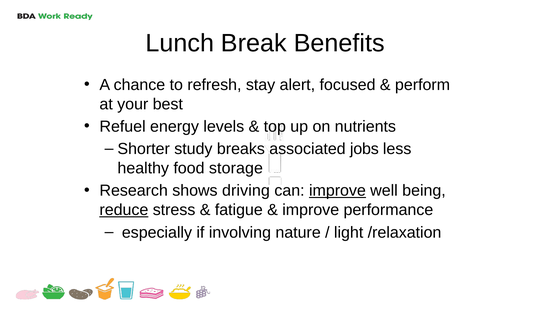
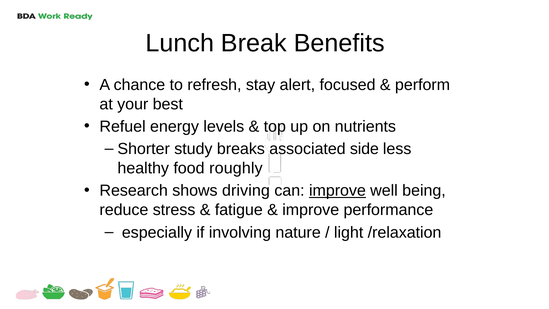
jobs: jobs -> side (364, 149)
storage: storage -> roughly (236, 168)
reduce underline: present -> none (124, 210)
